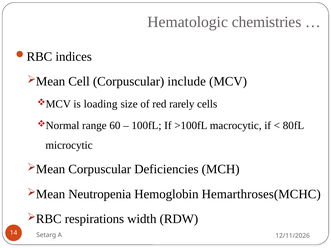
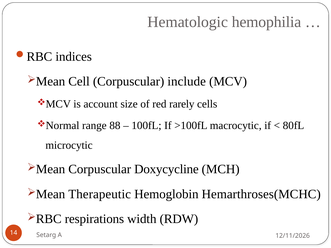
chemistries: chemistries -> hemophilia (267, 22)
loading: loading -> account (101, 104)
60: 60 -> 88 (115, 126)
Deficiencies: Deficiencies -> Doxycycline (166, 169)
Neutropenia: Neutropenia -> Therapeutic (100, 194)
